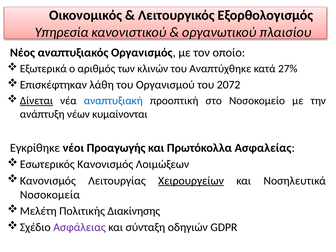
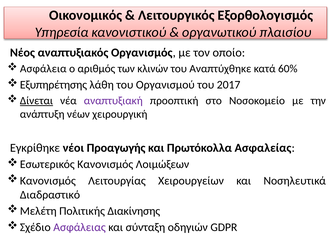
Εξωτερικά: Εξωτερικά -> Ασφάλεια (43, 69)
27%: 27% -> 60% (288, 69)
Επισκέφτηκαν: Επισκέφτηκαν -> Εξυπηρέτησης (53, 85)
2072: 2072 -> 2017 (229, 85)
αναπτυξιακή colour: blue -> purple (113, 101)
κυμαίνονται: κυμαίνονται -> χειρουργική (120, 114)
Χειρουργείων underline: present -> none (191, 181)
Νοσοκομεία: Νοσοκομεία -> Διαδραστικό (50, 195)
